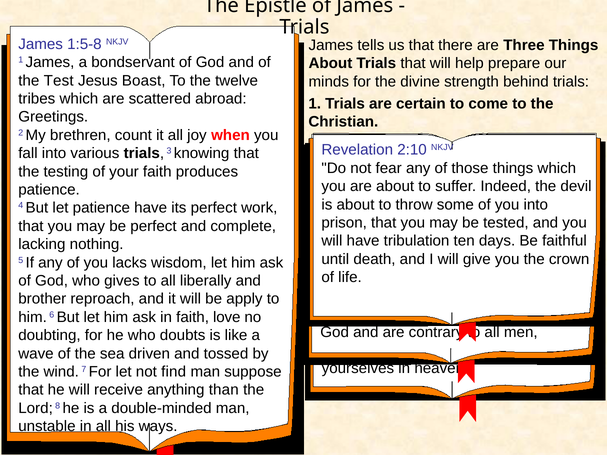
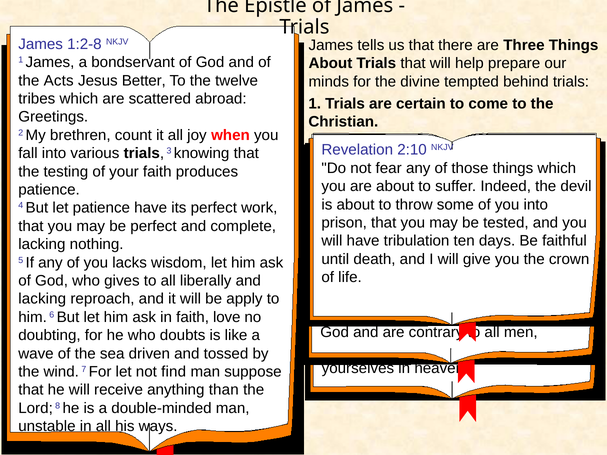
1:5-8: 1:5-8 -> 1:2-8 (84, 44)
Test: Test -> Acts (59, 81)
Jesus Boast: Boast -> Better (144, 81)
strength: strength -> tempted (472, 82)
brother: brother -> lacking (42, 299)
